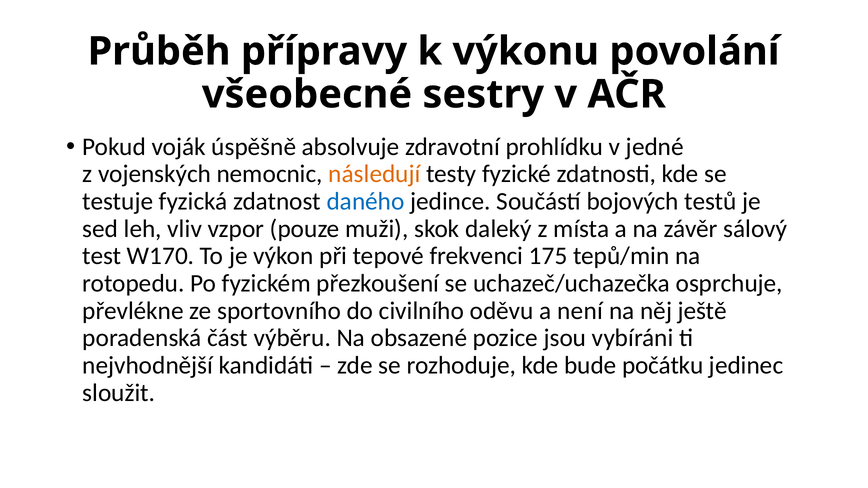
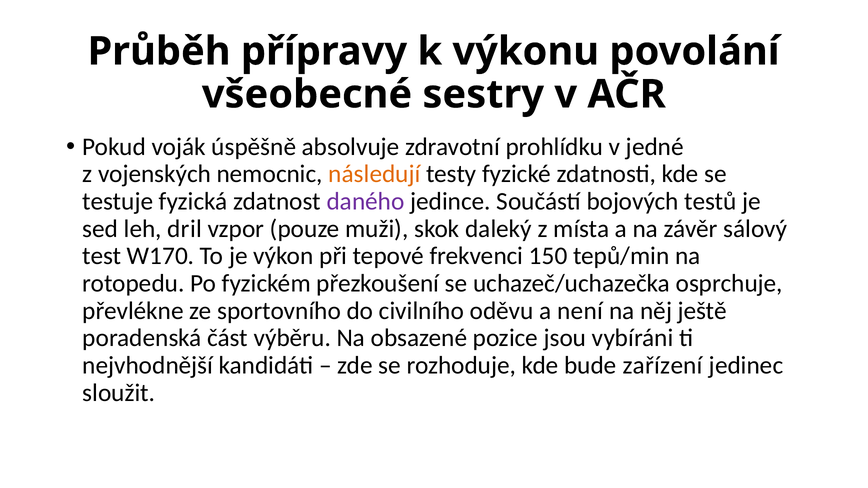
daného colour: blue -> purple (366, 201)
vliv: vliv -> dril (185, 229)
175: 175 -> 150 (548, 256)
počátku: počátku -> zařízení (663, 366)
